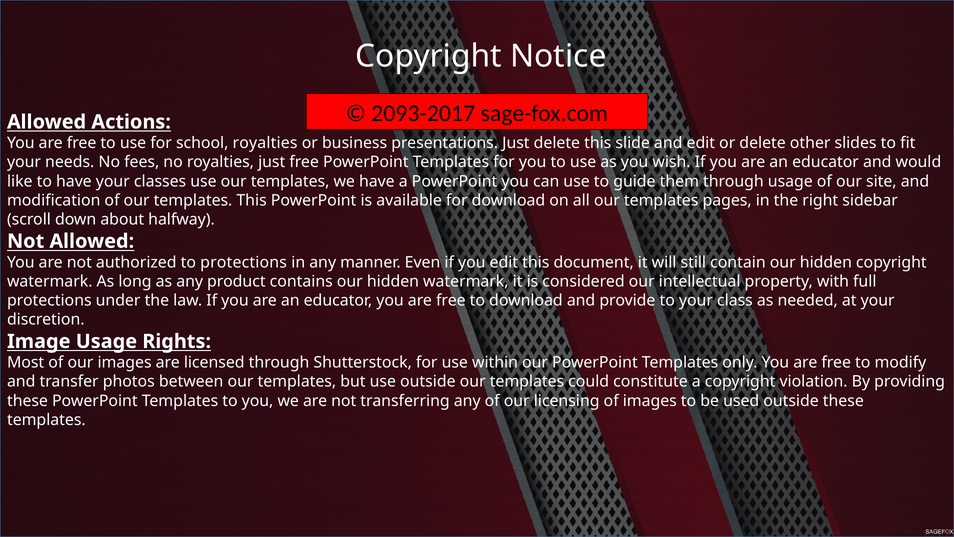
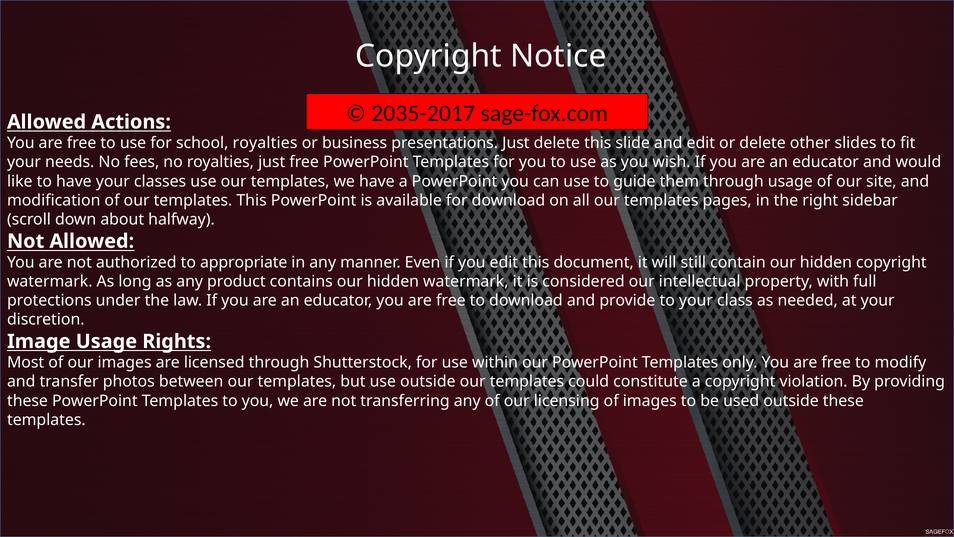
2093-2017: 2093-2017 -> 2035-2017 (423, 113)
to protections: protections -> appropriate (244, 262)
